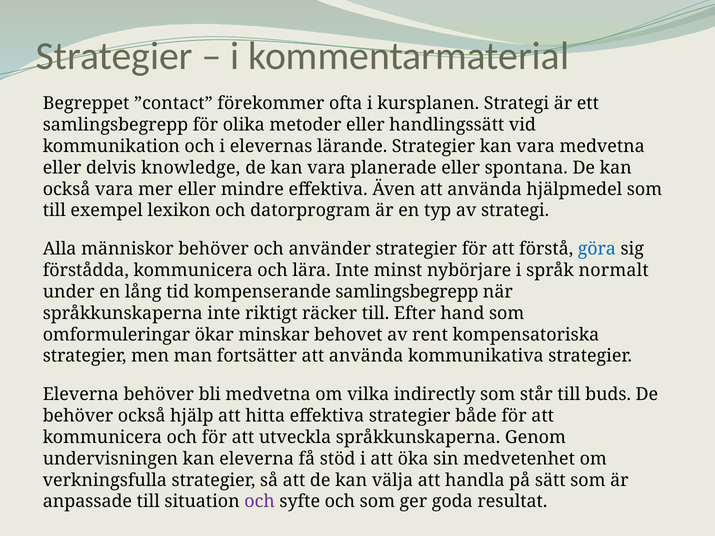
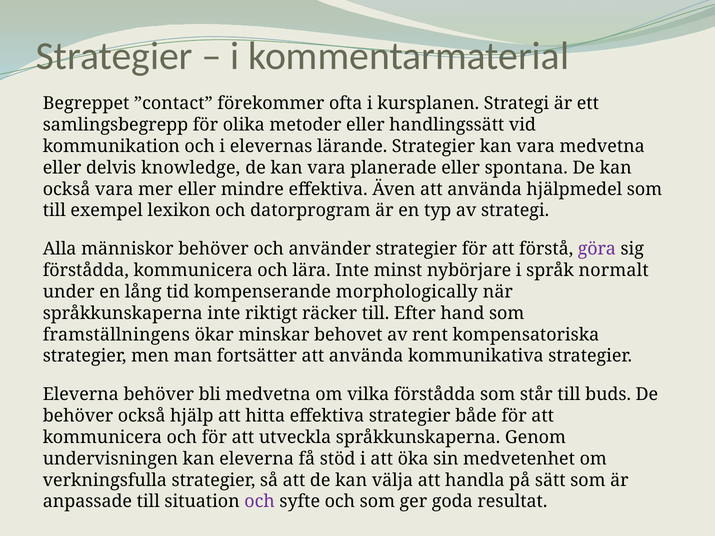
göra colour: blue -> purple (597, 249)
kompenserande samlingsbegrepp: samlingsbegrepp -> morphologically (407, 292)
omformuleringar: omformuleringar -> framställningens (116, 335)
vilka indirectly: indirectly -> förstådda (435, 395)
